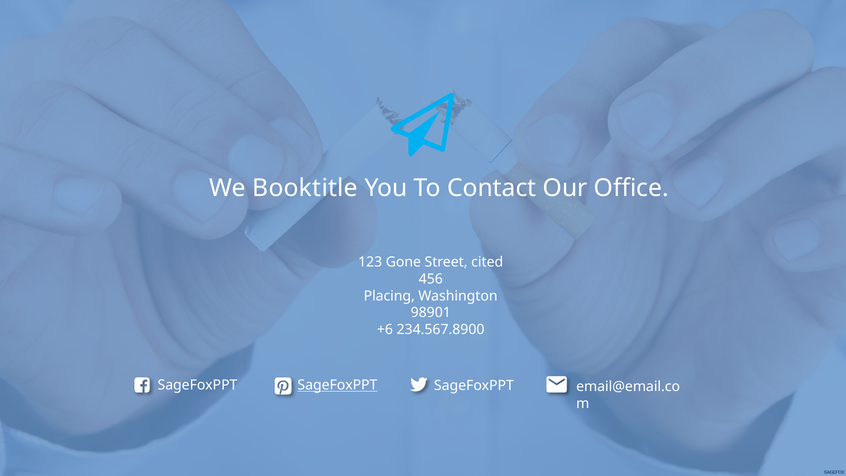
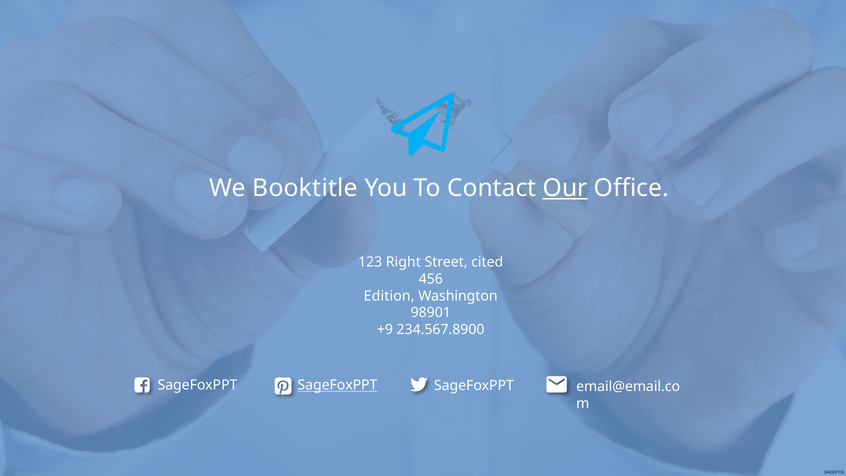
Our underline: none -> present (565, 188)
Gone: Gone -> Right (403, 262)
Placing: Placing -> Edition (389, 296)
+6: +6 -> +9 (385, 330)
